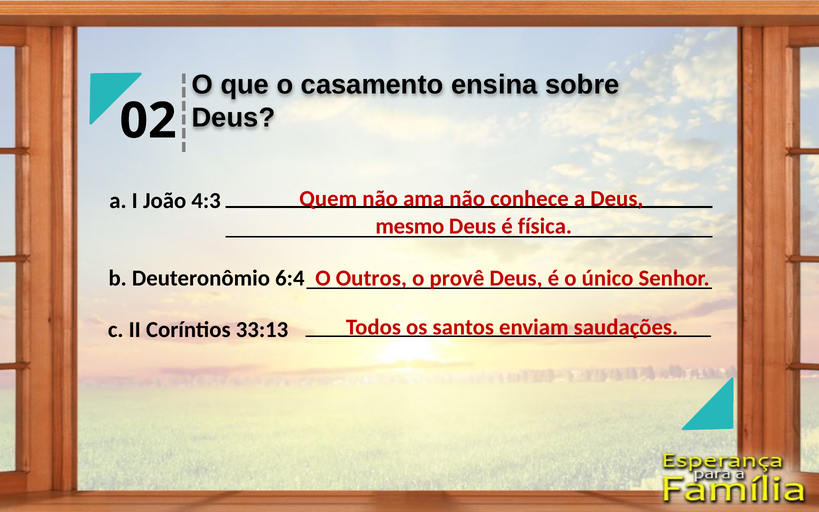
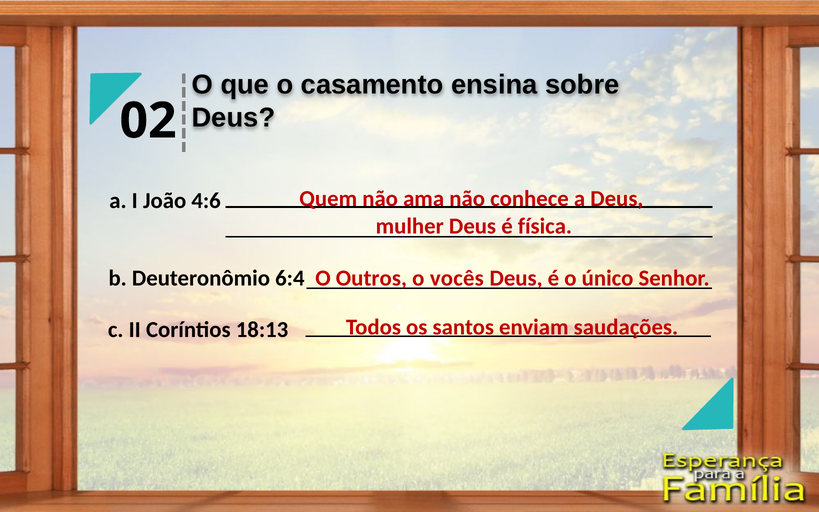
4:3: 4:3 -> 4:6 (206, 201)
mesmo: mesmo -> mulher (410, 226)
provê: provê -> vocês (457, 278)
33:13: 33:13 -> 18:13 (262, 330)
